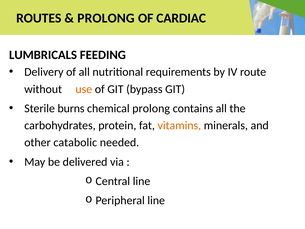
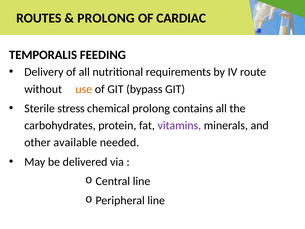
LUMBRICALS: LUMBRICALS -> TEMPORALIS (43, 55)
burns: burns -> stress (71, 108)
vitamins colour: orange -> purple (179, 125)
catabolic: catabolic -> available (75, 142)
